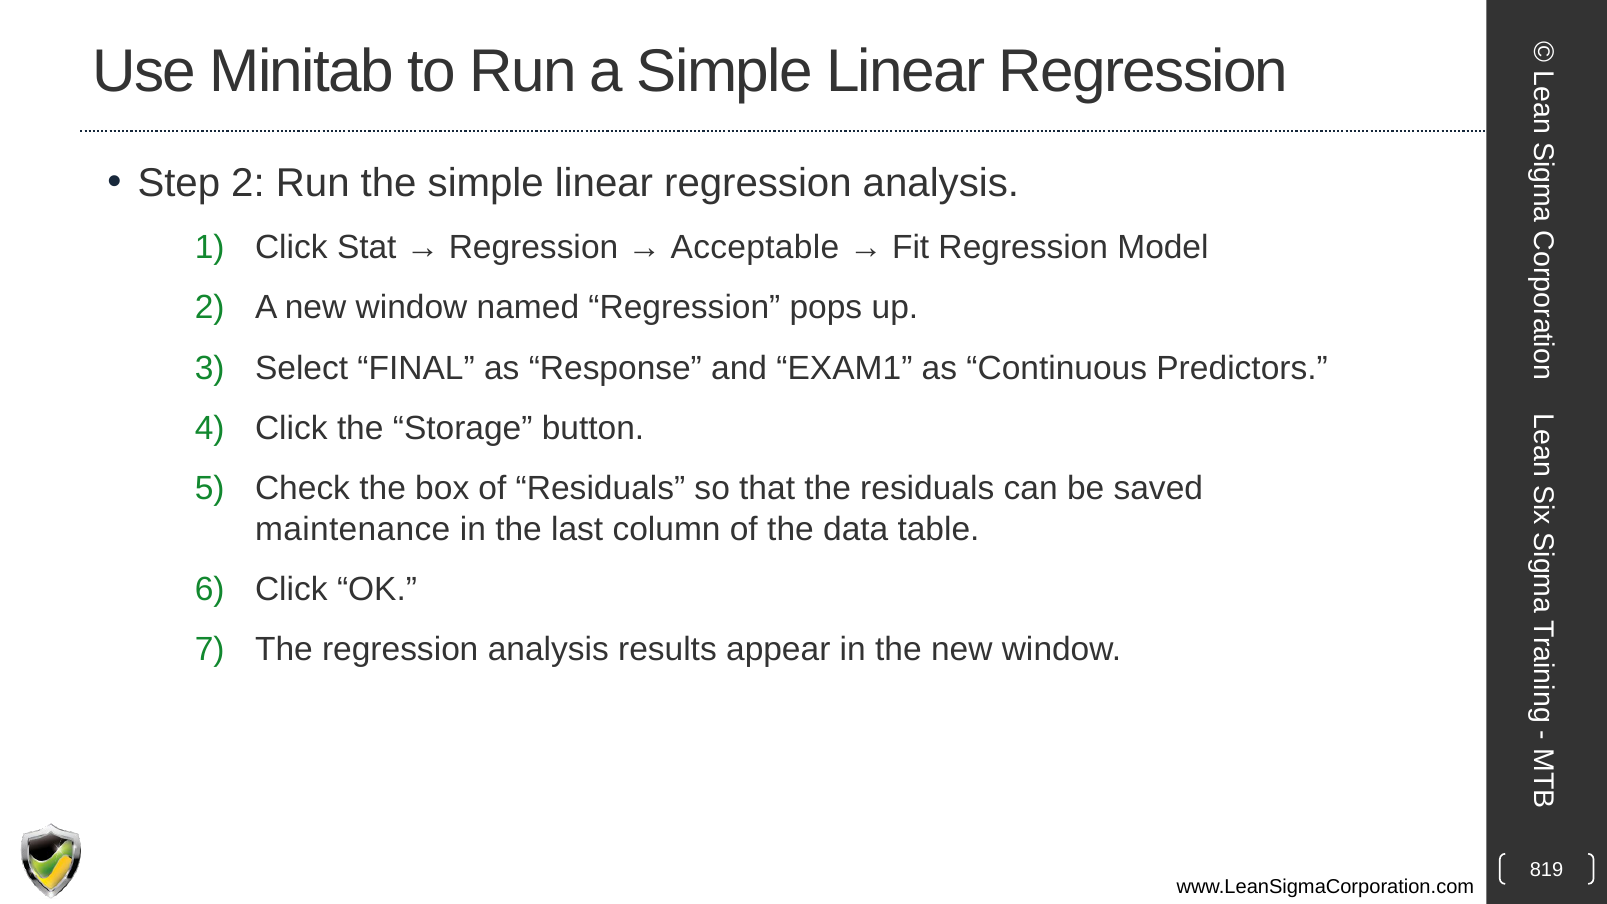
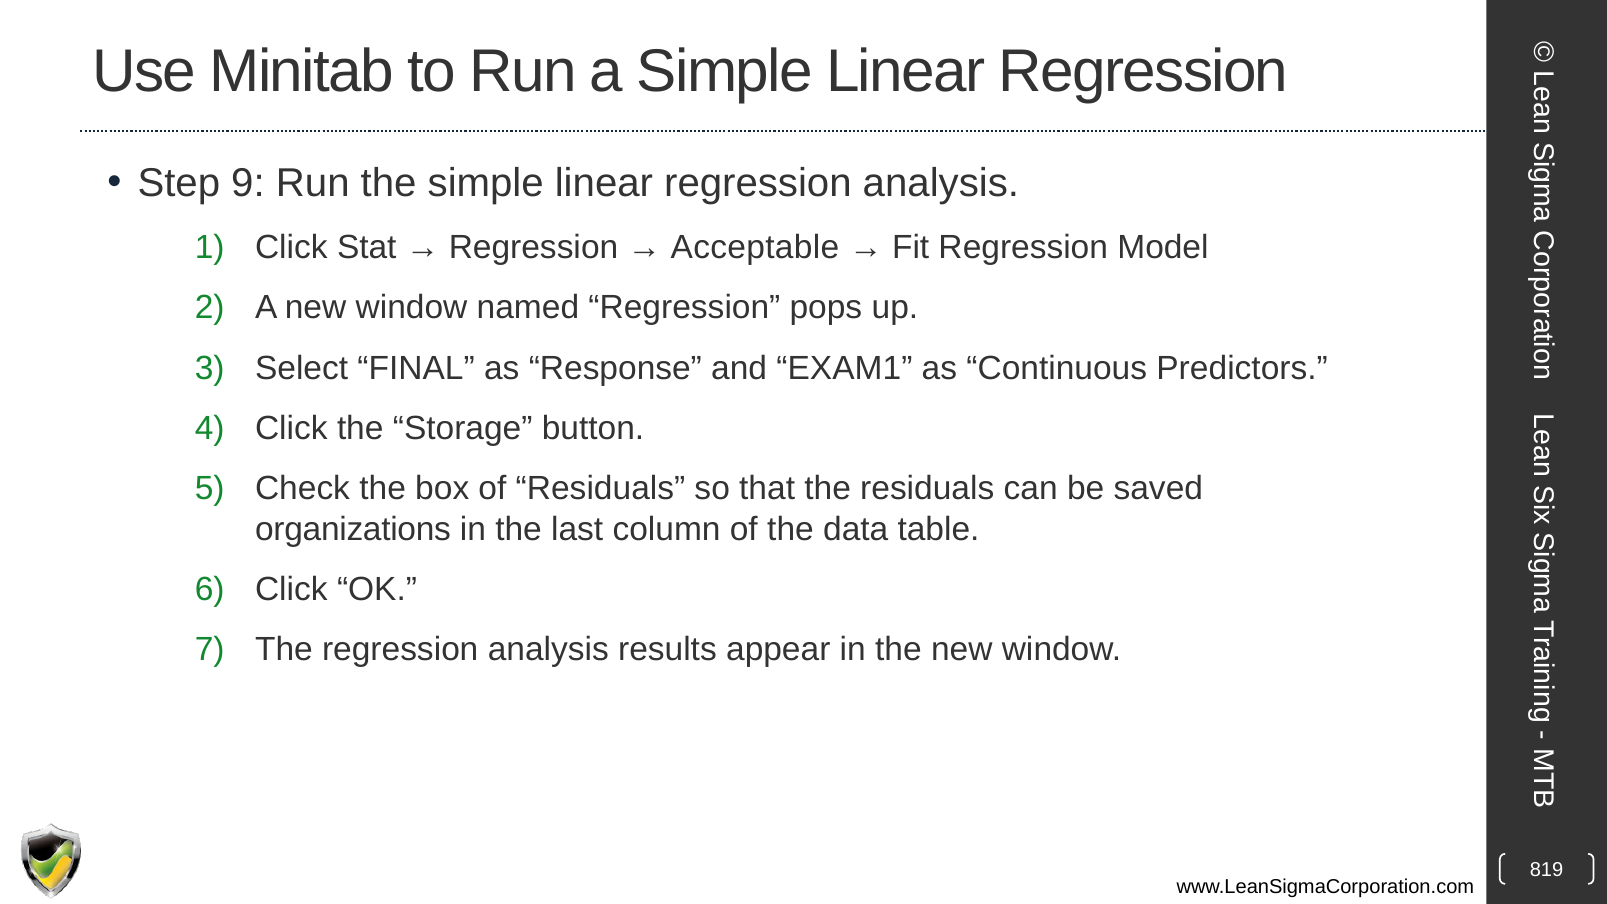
Step 2: 2 -> 9 (248, 184)
maintenance: maintenance -> organizations (353, 529)
